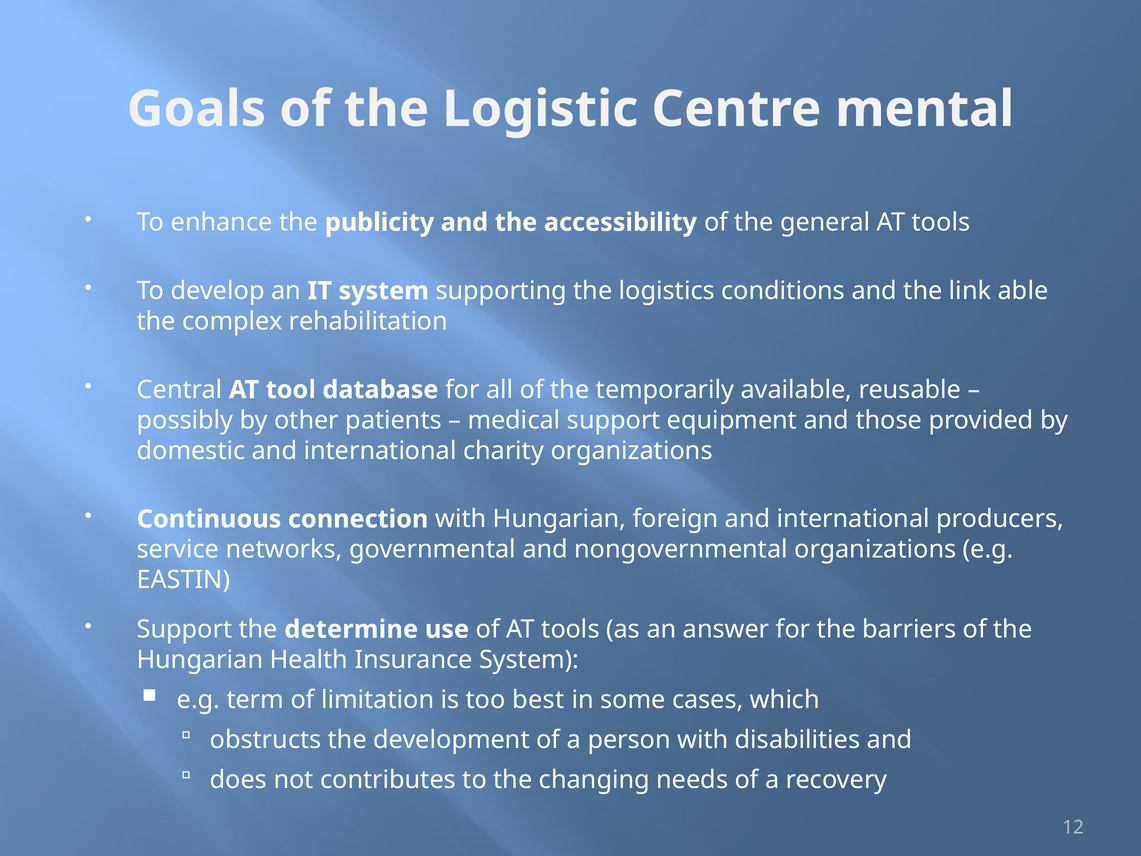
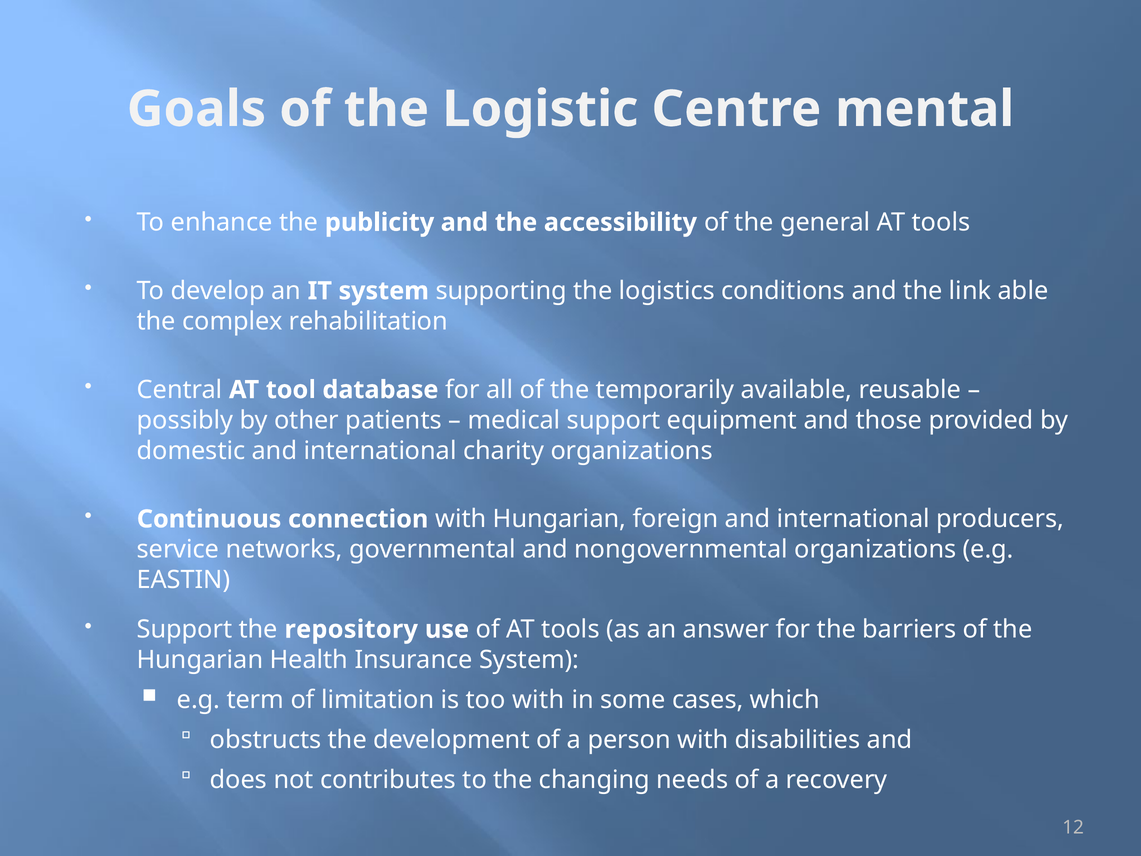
determine: determine -> repository (351, 629)
too best: best -> with (538, 700)
